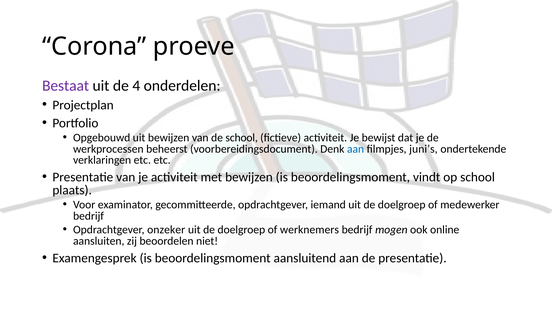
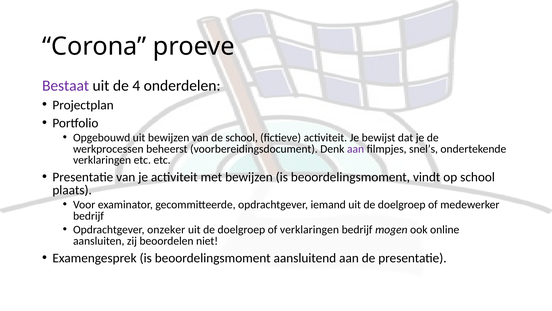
aan colour: blue -> purple (356, 149)
juni’s: juni’s -> snel’s (424, 149)
of werknemers: werknemers -> verklaringen (309, 229)
